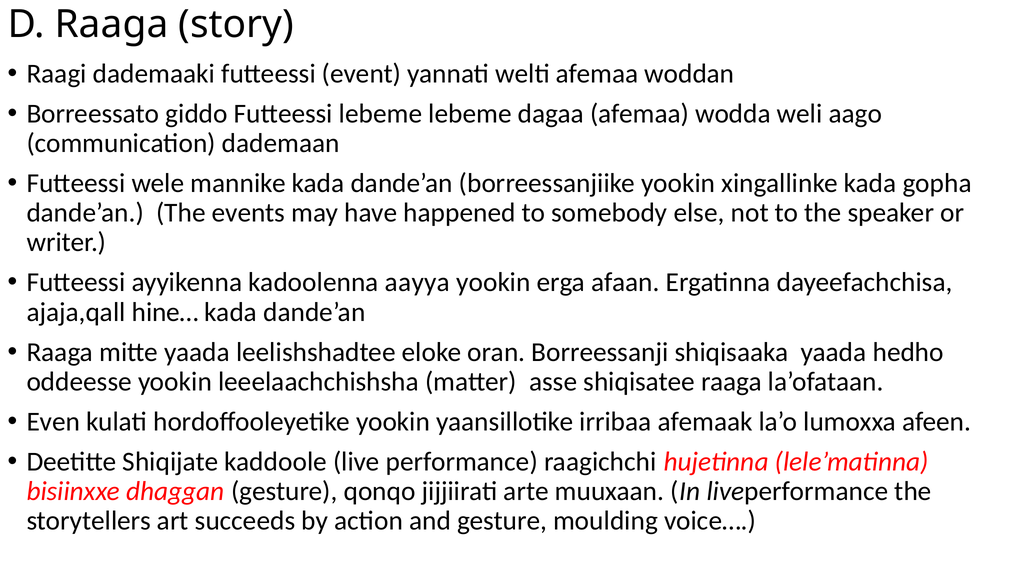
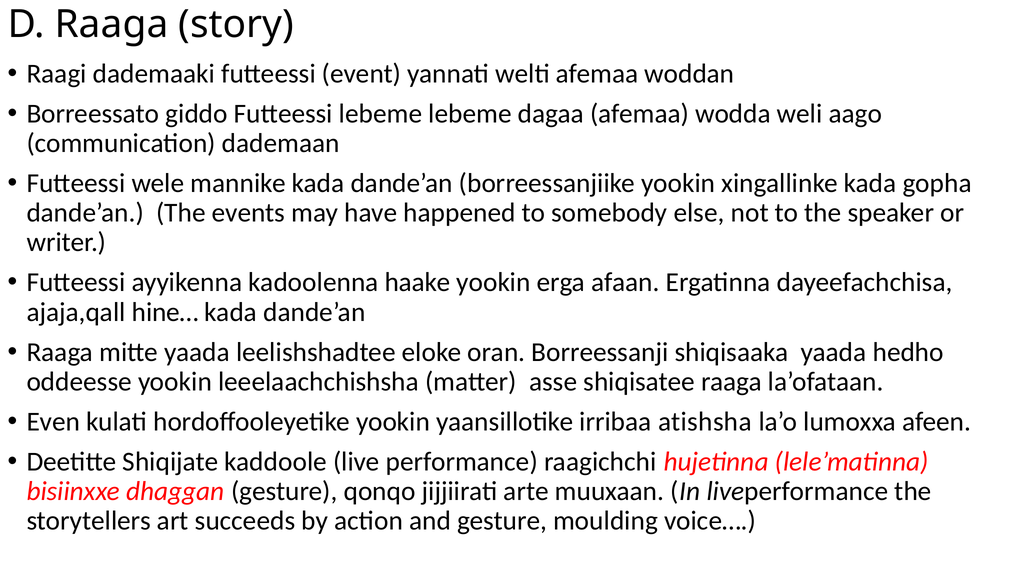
aayya: aayya -> haake (418, 283)
afemaak: afemaak -> atishsha (705, 422)
